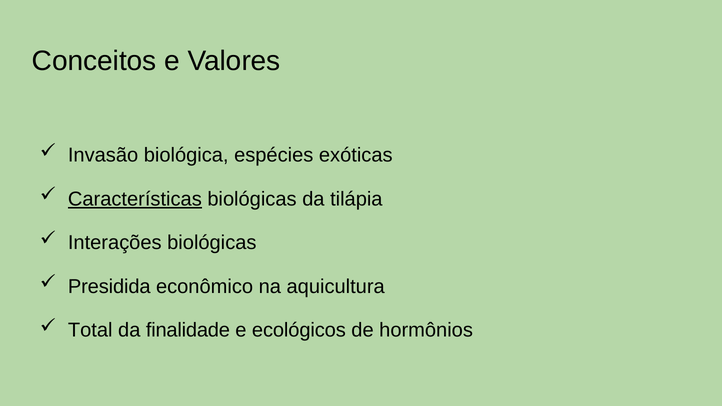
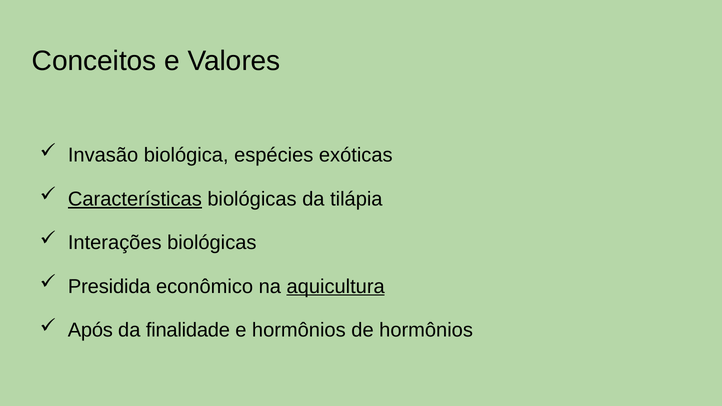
aquicultura underline: none -> present (336, 287)
Total: Total -> Após (90, 330)
e ecológicos: ecológicos -> hormônios (299, 330)
